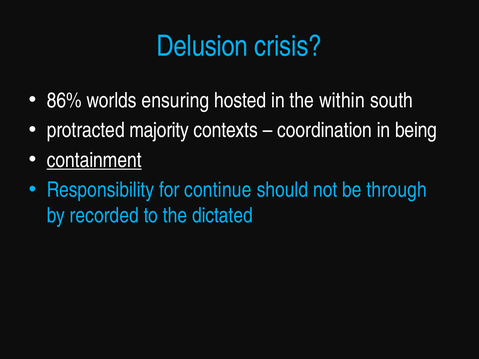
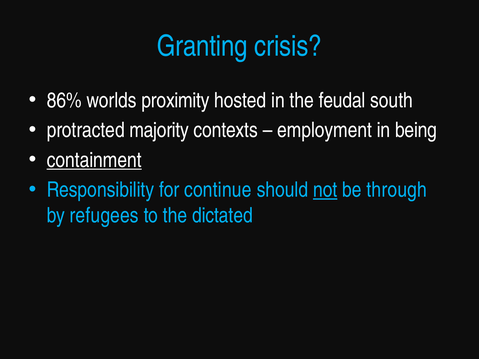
Delusion: Delusion -> Granting (202, 46)
ensuring: ensuring -> proximity (176, 100)
within: within -> feudal (342, 100)
coordination: coordination -> employment (325, 130)
not underline: none -> present (325, 190)
recorded: recorded -> refugees (104, 215)
